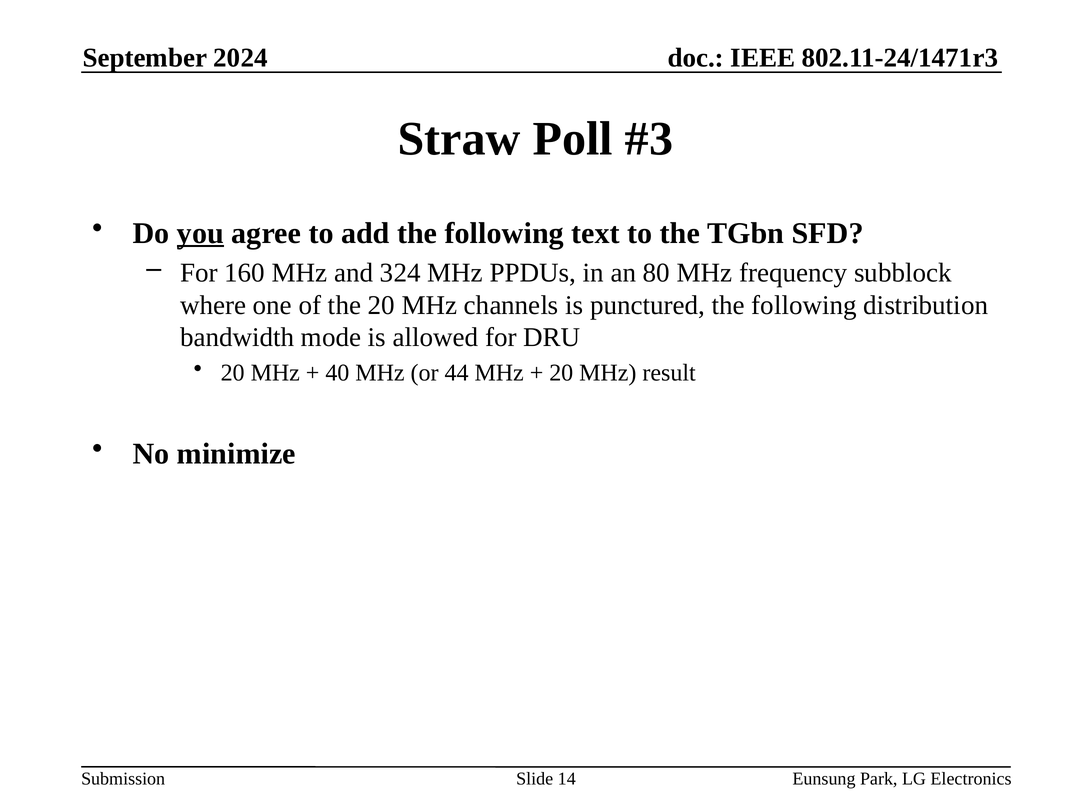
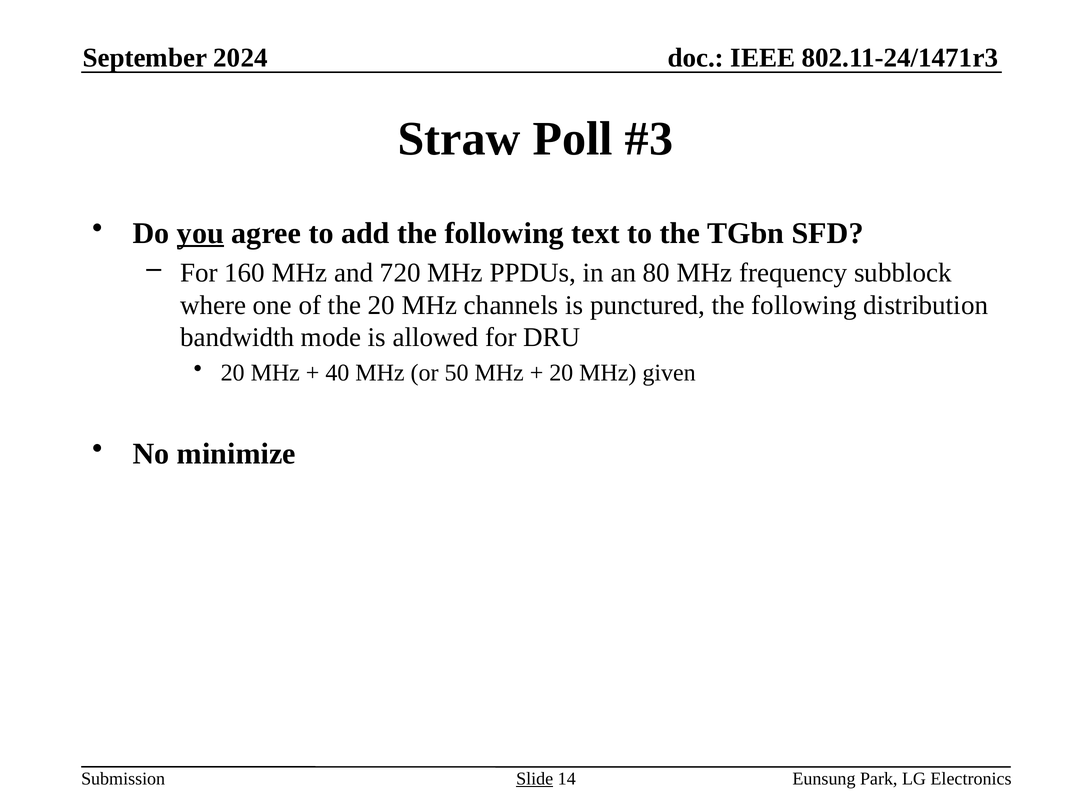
324: 324 -> 720 (400, 273)
44: 44 -> 50 (457, 373)
result: result -> given (669, 373)
Slide underline: none -> present (535, 779)
